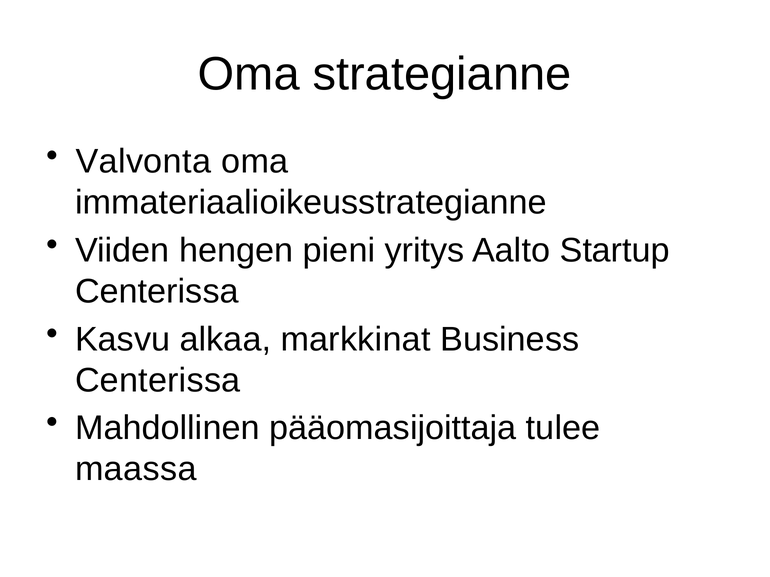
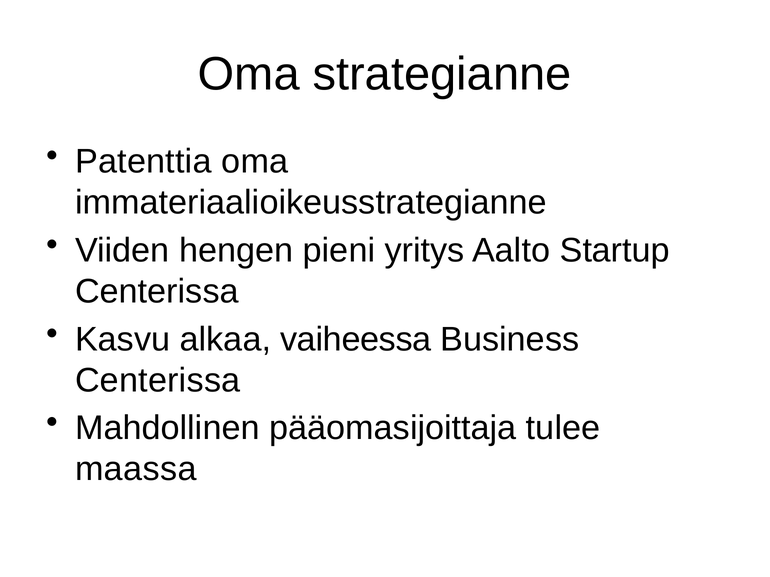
Valvonta: Valvonta -> Patenttia (143, 162)
markkinat: markkinat -> vaiheessa (356, 340)
